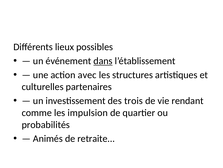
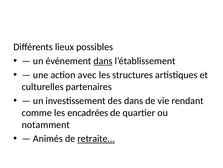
des trois: trois -> dans (134, 100)
impulsion: impulsion -> encadrées (88, 112)
probabilités: probabilités -> notamment (46, 124)
retraite underline: none -> present (96, 138)
